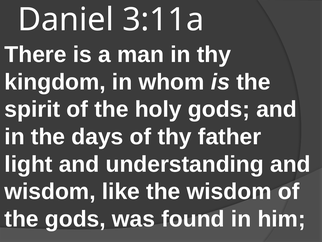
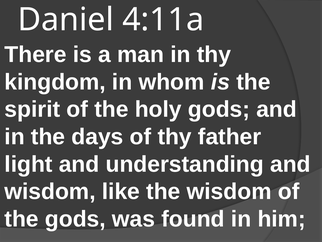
3:11a: 3:11a -> 4:11a (163, 20)
